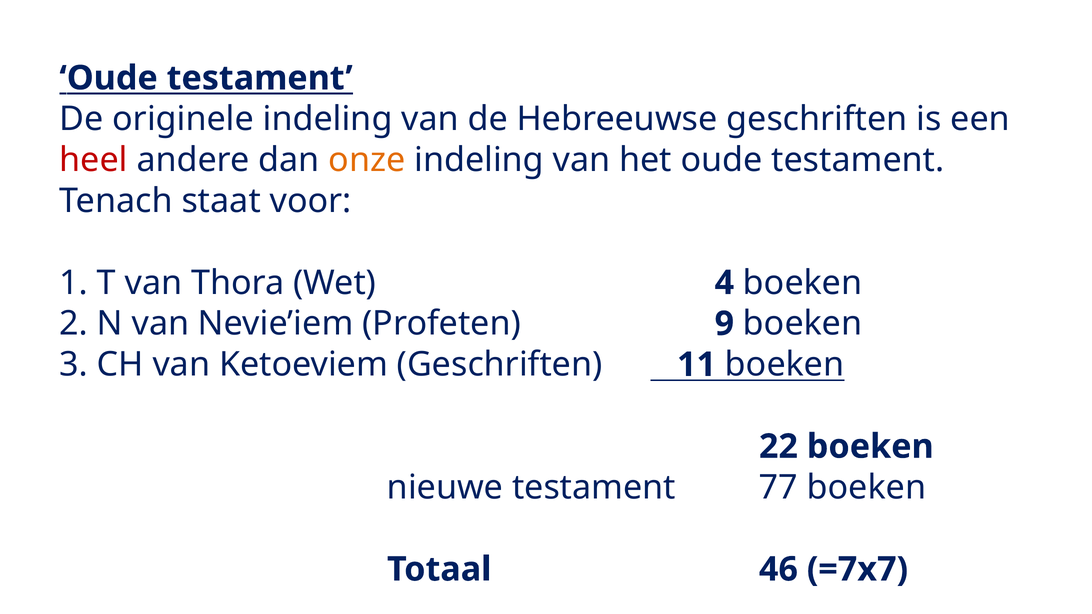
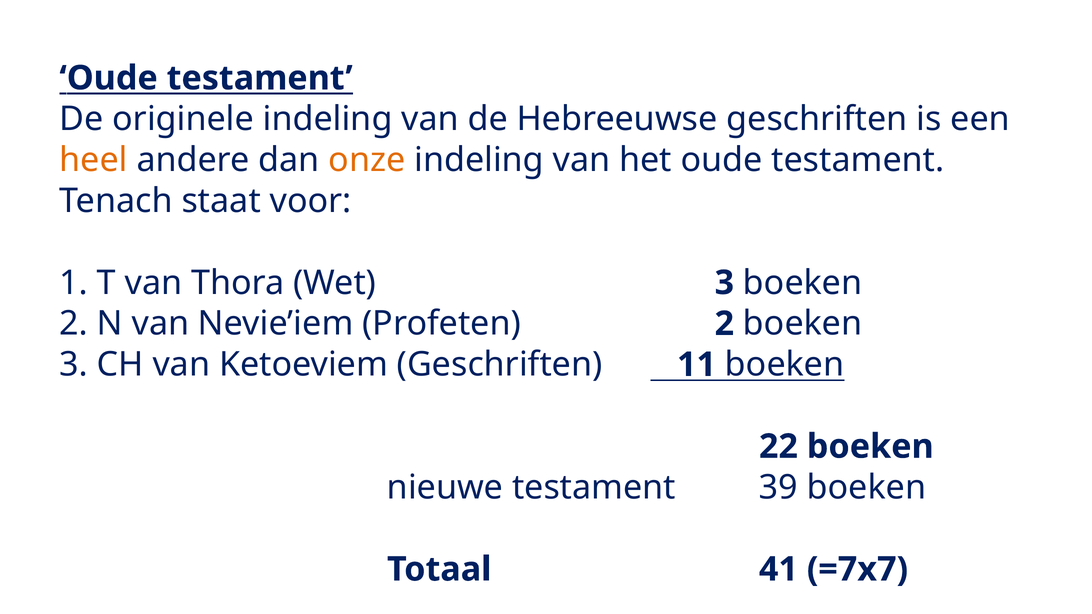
heel colour: red -> orange (94, 160)
Wet 4: 4 -> 3 (724, 283)
Profeten 9: 9 -> 2 (724, 324)
77: 77 -> 39 (778, 488)
46: 46 -> 41 (778, 570)
